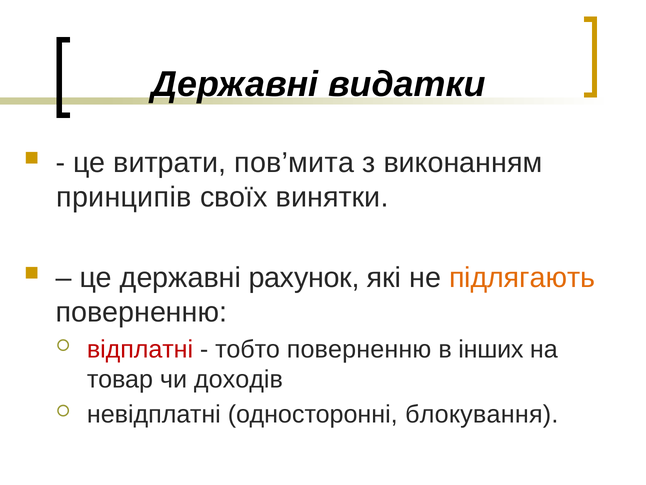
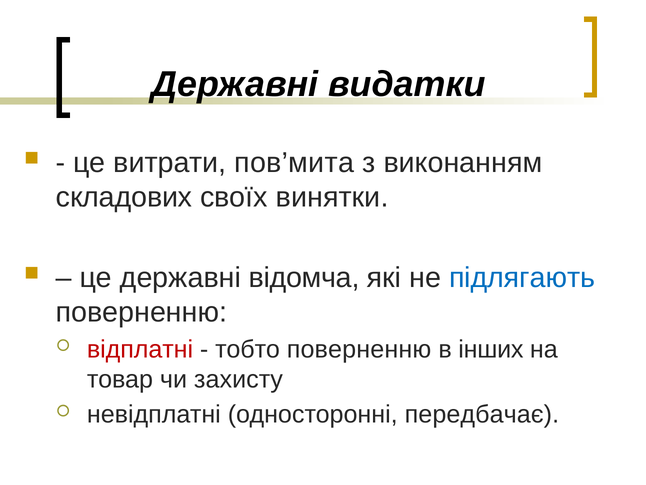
принципів: принципів -> складових (124, 197)
рахунок: рахунок -> відомча (304, 277)
підлягають colour: orange -> blue (522, 277)
доходів: доходів -> захисту (238, 379)
блокування: блокування -> передбачає (482, 414)
